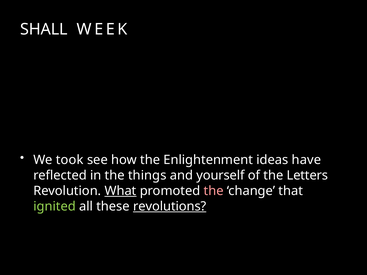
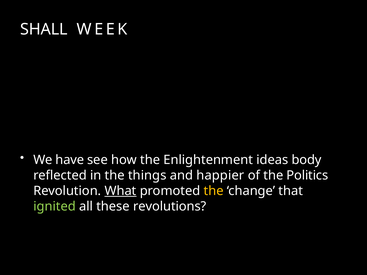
took: took -> have (70, 160)
have: have -> body (307, 160)
yourself: yourself -> happier (220, 175)
Letters: Letters -> Politics (307, 175)
the colour: pink -> yellow (214, 191)
revolutions underline: present -> none (170, 206)
